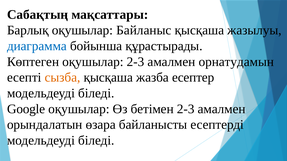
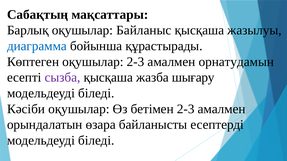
сызба colour: orange -> purple (63, 78)
есептер: есептер -> шығару (193, 78)
Google: Google -> Кәсіби (26, 109)
